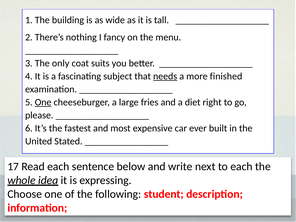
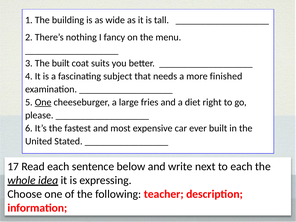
The only: only -> built (61, 63)
needs underline: present -> none (165, 76)
student: student -> teacher (164, 194)
